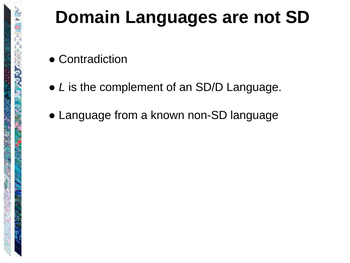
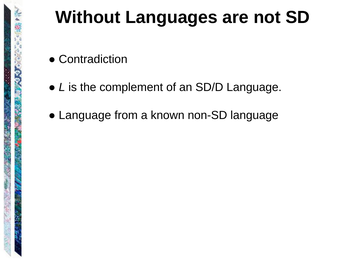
Domain: Domain -> Without (88, 17)
